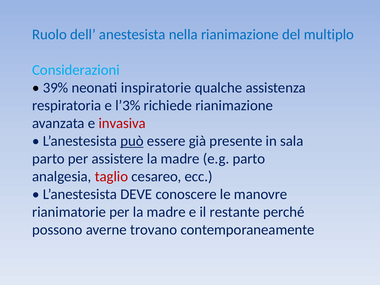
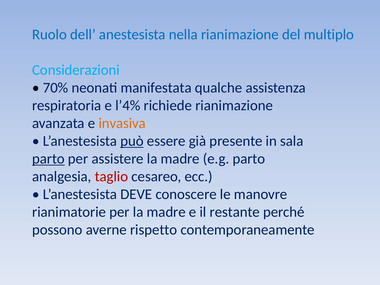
39%: 39% -> 70% (56, 88)
inspiratorie: inspiratorie -> manifestata (156, 88)
l’3%: l’3% -> l’4% (128, 106)
invasiva colour: red -> orange (122, 123)
parto underline: none -> present (48, 159)
trovano: trovano -> rispetto (154, 230)
